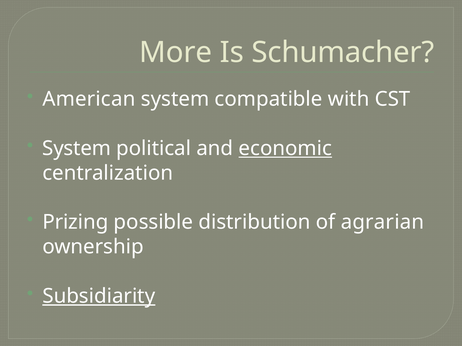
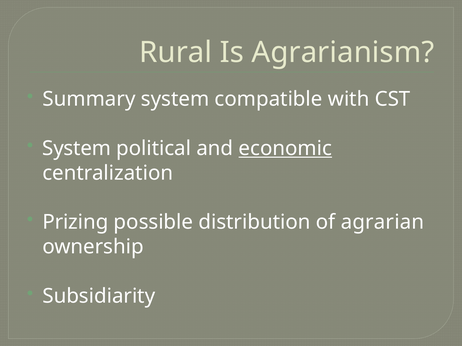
More: More -> Rural (176, 53)
Schumacher: Schumacher -> Agrarianism (343, 53)
American: American -> Summary (89, 99)
Subsidiarity underline: present -> none (99, 297)
